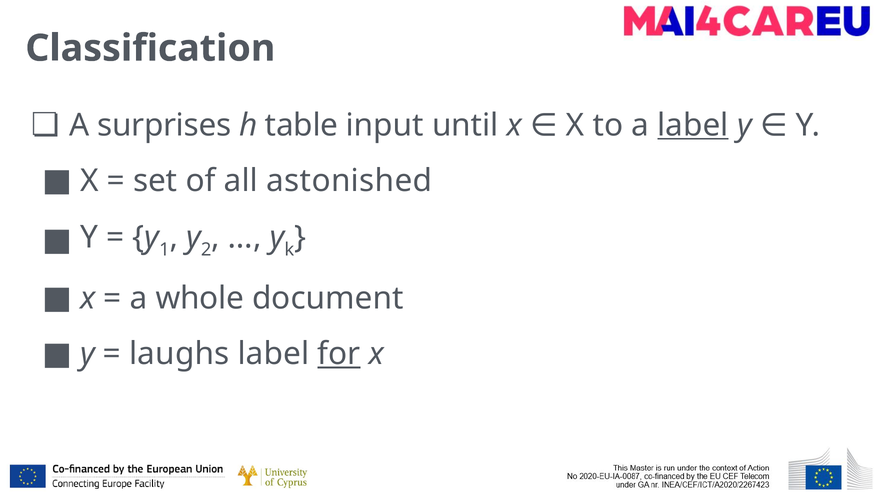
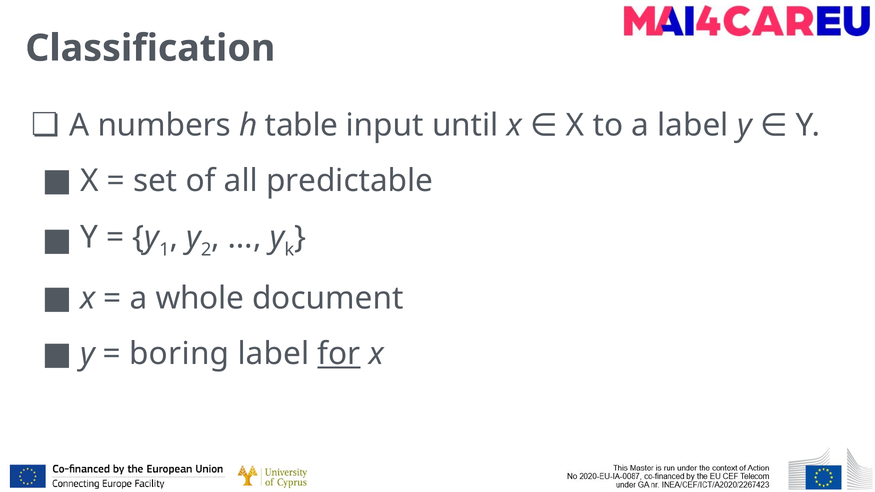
surprises: surprises -> numbers (164, 125)
label underline: present -> none (693, 125)
astonished: astonished -> predictable (349, 181)
laughs: laughs -> boring (179, 354)
